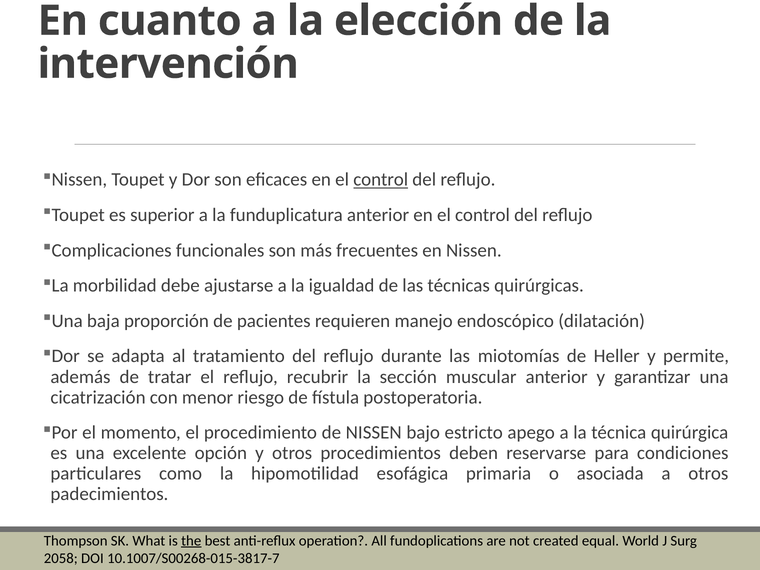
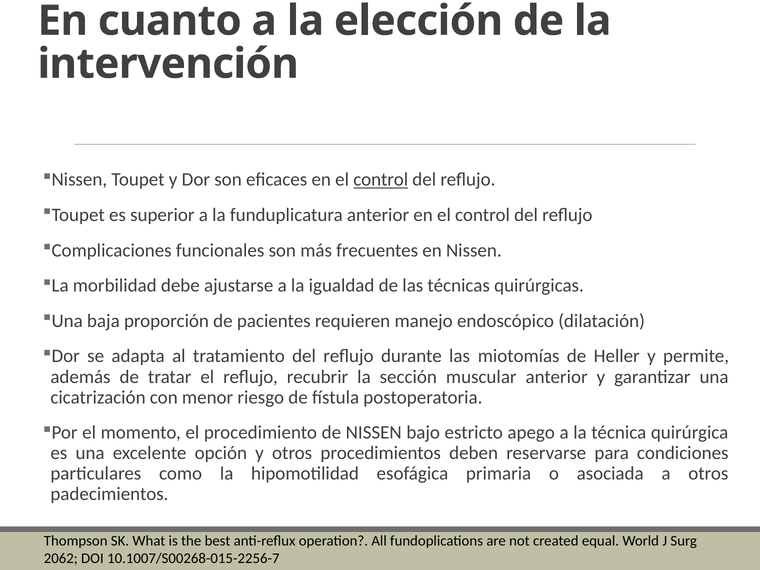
the underline: present -> none (191, 541)
2058: 2058 -> 2062 (61, 559)
10.1007/S00268-015-3817-7: 10.1007/S00268-015-3817-7 -> 10.1007/S00268-015-2256-7 (193, 559)
